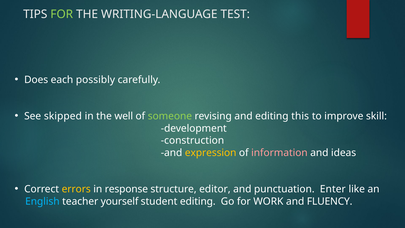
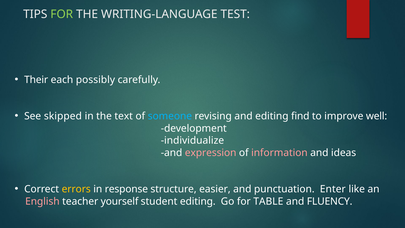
Does: Does -> Their (36, 80)
well: well -> text (124, 116)
someone colour: light green -> light blue (170, 116)
this: this -> find (300, 116)
skill: skill -> well (377, 116)
construction: construction -> individualize (192, 140)
expression colour: yellow -> pink (211, 153)
editor: editor -> easier (215, 189)
English colour: light blue -> pink (42, 201)
WORK: WORK -> TABLE (268, 201)
